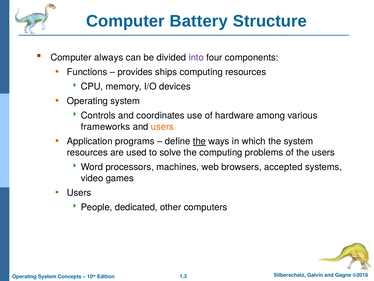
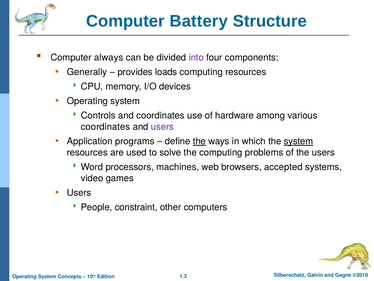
Functions: Functions -> Generally (87, 72)
ships: ships -> loads (166, 72)
frameworks: frameworks -> coordinates (106, 127)
users colour: orange -> purple (162, 127)
system underline: none -> present (298, 141)
dedicated: dedicated -> constraint (136, 207)
